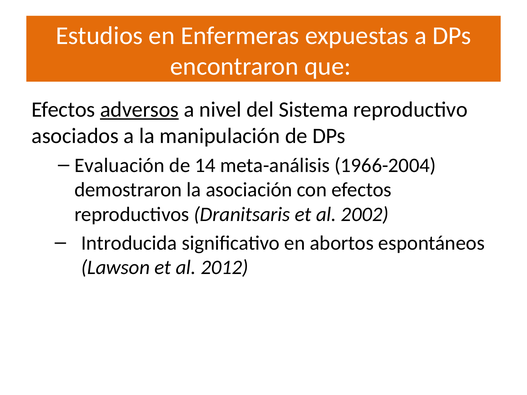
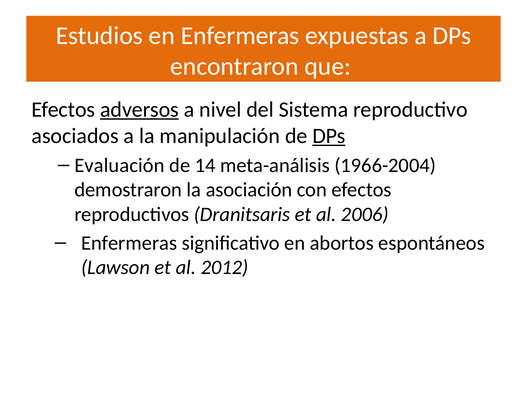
DPs underline: none -> present (329, 136)
2002: 2002 -> 2006 (365, 214)
Introducida: Introducida -> Enfermeras (129, 243)
